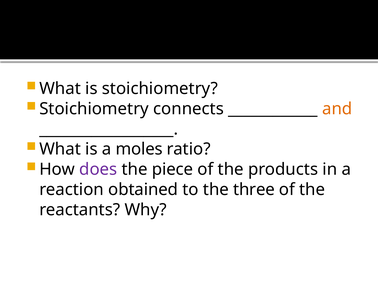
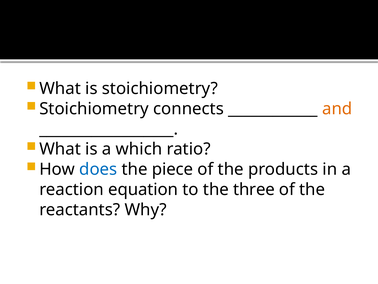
moles: moles -> which (139, 149)
does colour: purple -> blue (98, 169)
obtained: obtained -> equation (143, 189)
